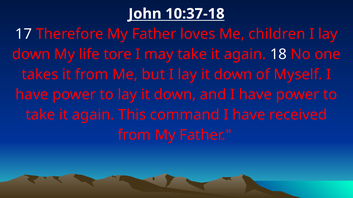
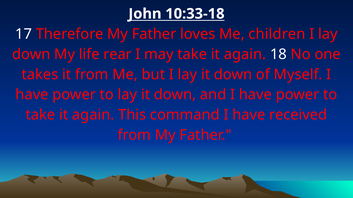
10:37-18: 10:37-18 -> 10:33-18 (195, 14)
tore: tore -> rear (118, 54)
